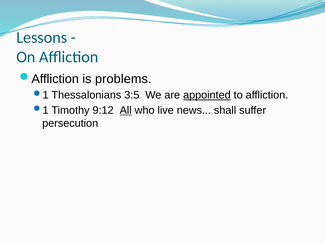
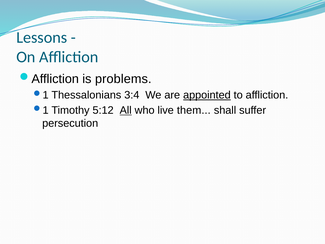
3:5: 3:5 -> 3:4 (132, 95)
9:12: 9:12 -> 5:12 (103, 110)
news: news -> them (194, 110)
